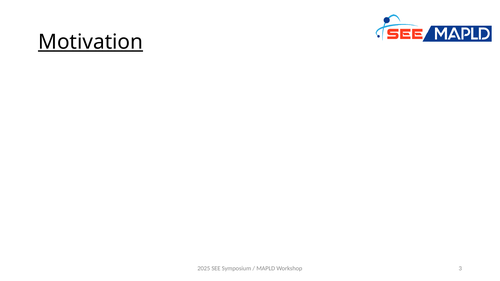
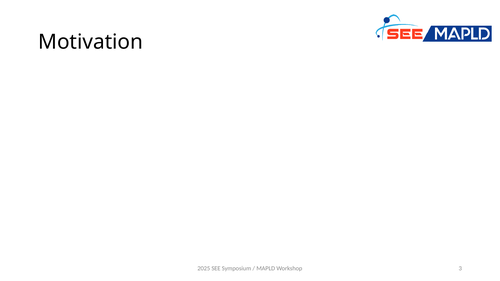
Motivation underline: present -> none (91, 42)
